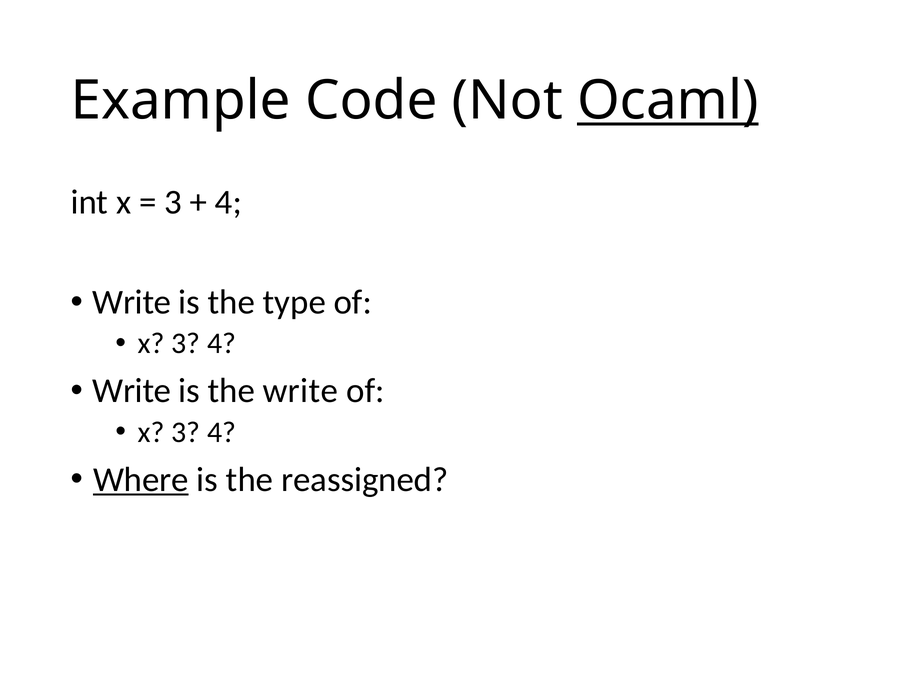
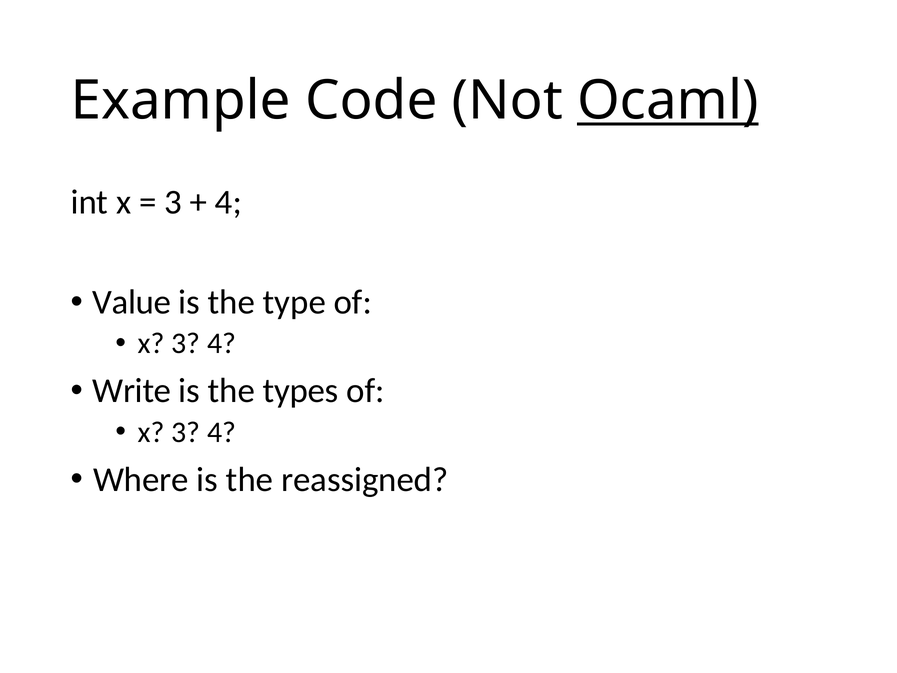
Write: Write -> Value (132, 302)
the write: write -> types (301, 391)
Where underline: present -> none (141, 479)
